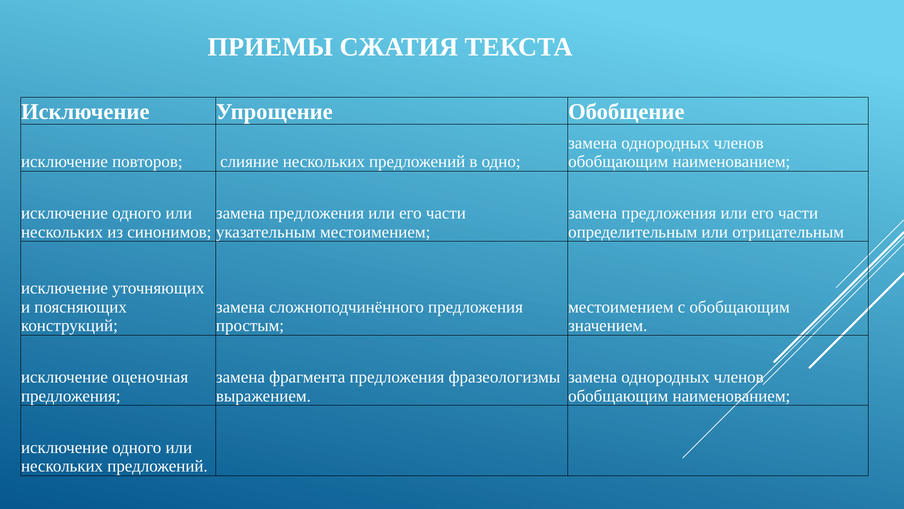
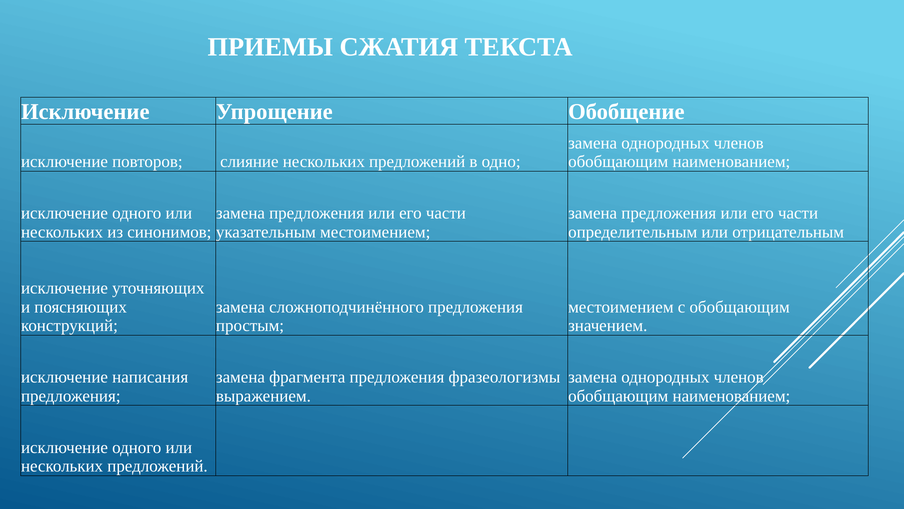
оценочная: оценочная -> написания (150, 377)
